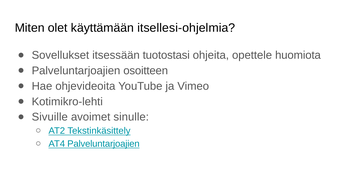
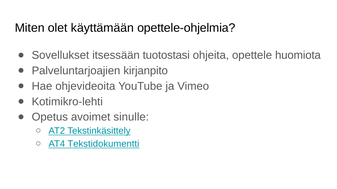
itsellesi-ohjelmia: itsellesi-ohjelmia -> opettele-ohjelmia (186, 28)
osoitteen: osoitteen -> kirjanpito (146, 71)
Sivuille: Sivuille -> Opetus (50, 117)
AT4 Palveluntarjoajien: Palveluntarjoajien -> Tekstidokumentti (103, 144)
